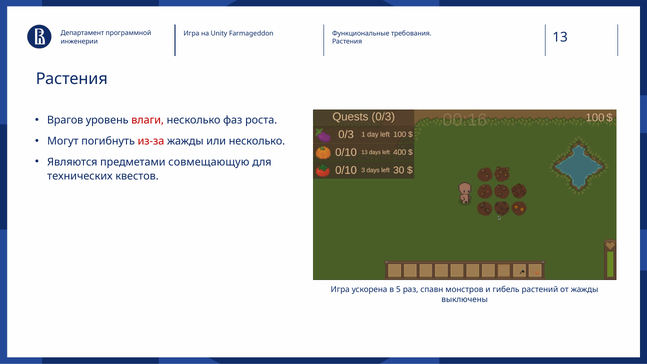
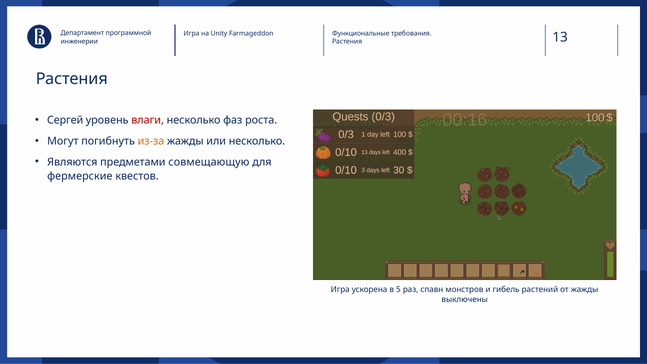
Врагов: Врагов -> Сергей (65, 120)
из-за colour: red -> orange (151, 141)
технических: технических -> фермерские (80, 176)
